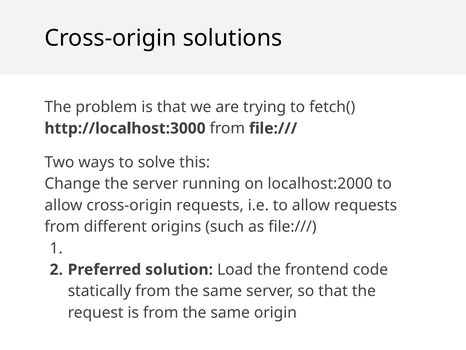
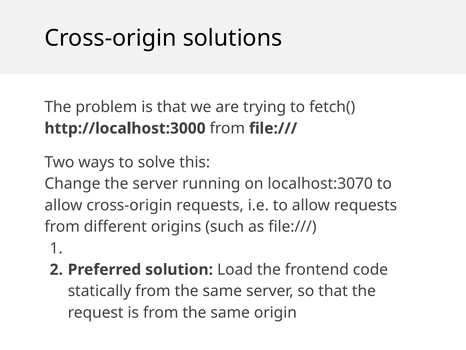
localhost:2000: localhost:2000 -> localhost:3070 (320, 184)
